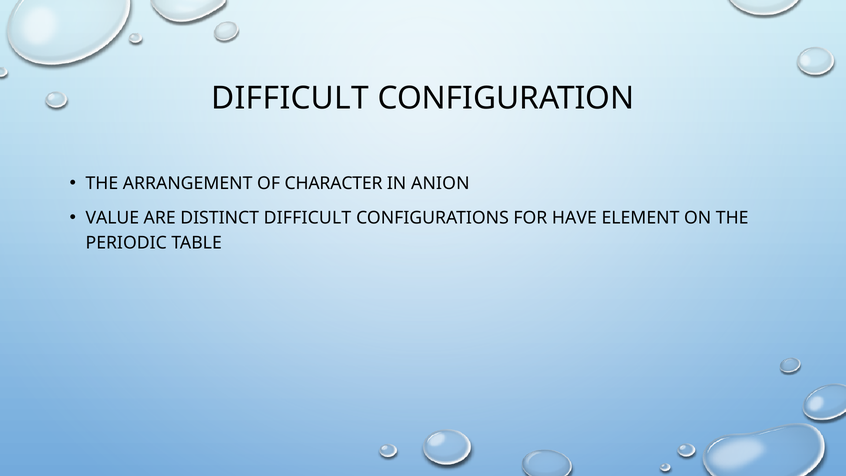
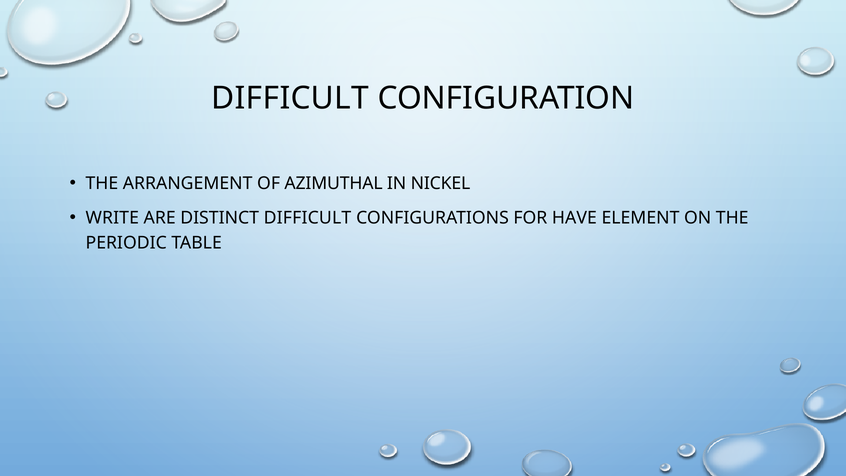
CHARACTER: CHARACTER -> AZIMUTHAL (334, 183)
ANION: ANION -> NICKEL (441, 183)
VALUE: VALUE -> WRITE (112, 218)
